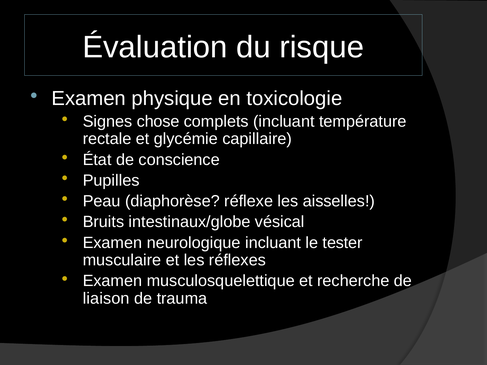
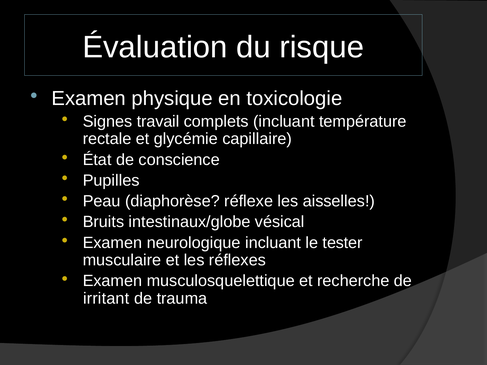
chose: chose -> travail (158, 121)
liaison: liaison -> irritant (106, 299)
